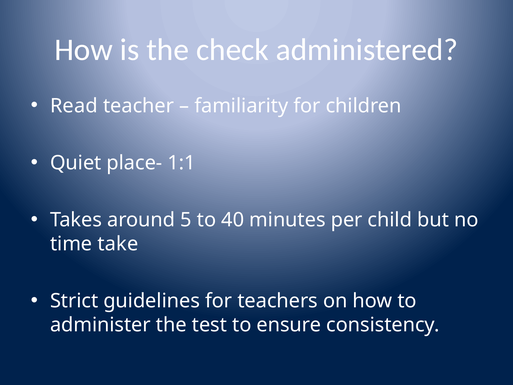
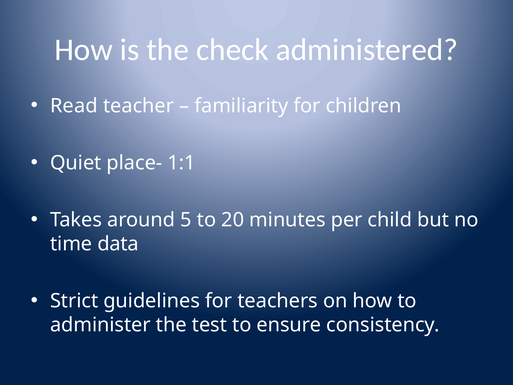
40: 40 -> 20 (233, 220)
take: take -> data (118, 244)
